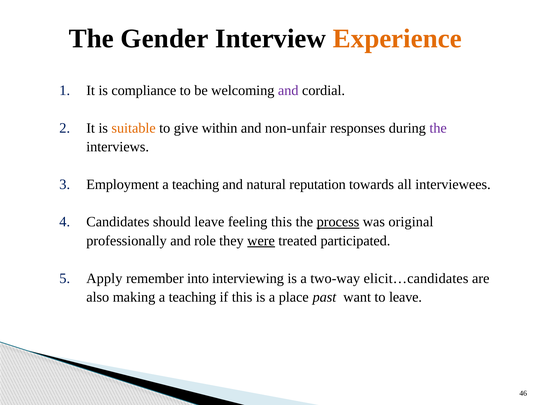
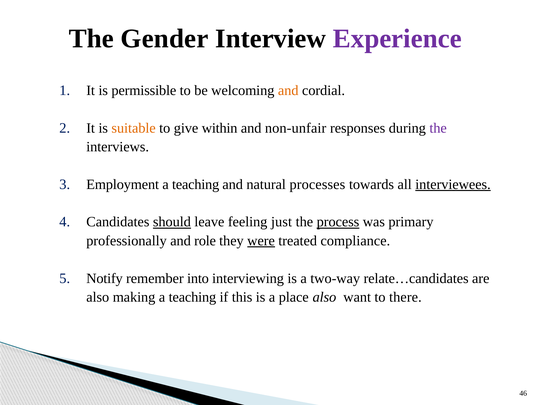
Experience colour: orange -> purple (397, 39)
compliance: compliance -> permissible (144, 90)
and colour: purple -> orange (288, 90)
reputation: reputation -> processes (317, 184)
interviewees underline: none -> present (453, 184)
should underline: none -> present (172, 222)
feeling this: this -> just (282, 222)
original: original -> primary (411, 222)
participated: participated -> compliance (355, 241)
Apply: Apply -> Notify (105, 278)
elicit…candidates: elicit…candidates -> relate…candidates (416, 278)
place past: past -> also (324, 297)
to leave: leave -> there (405, 297)
